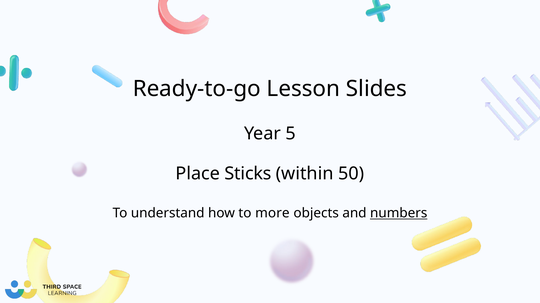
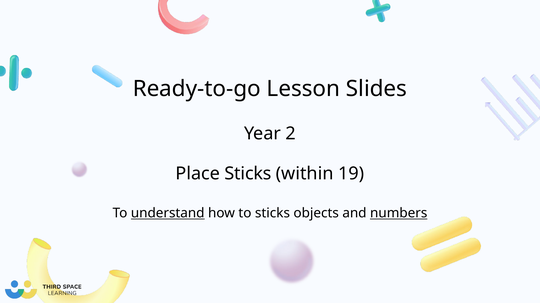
5: 5 -> 2 (291, 134)
50: 50 -> 19 (351, 174)
understand underline: none -> present (168, 214)
to more: more -> sticks (272, 214)
